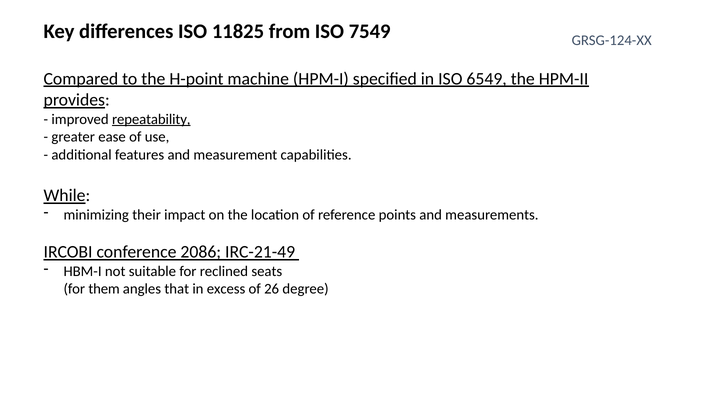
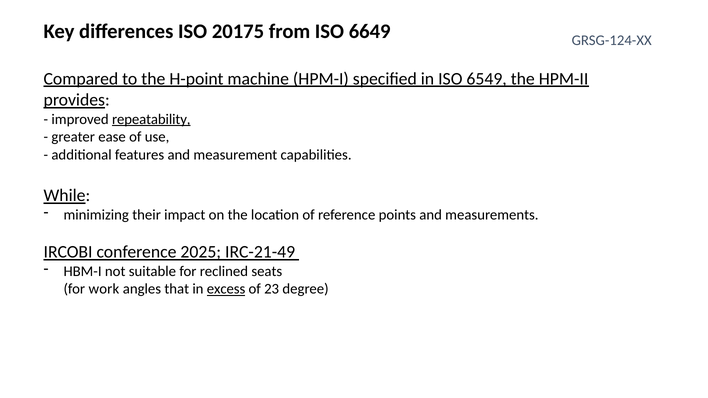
11825: 11825 -> 20175 (238, 31)
7549: 7549 -> 6649 (370, 31)
2086: 2086 -> 2025 (201, 252)
them: them -> work (104, 289)
excess underline: none -> present (226, 289)
26: 26 -> 23 (272, 289)
